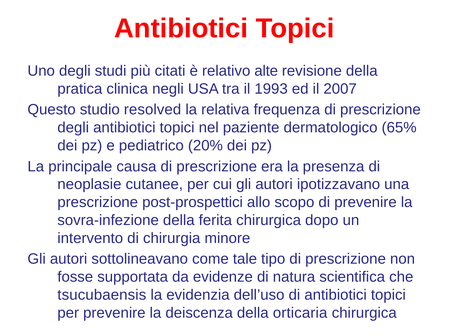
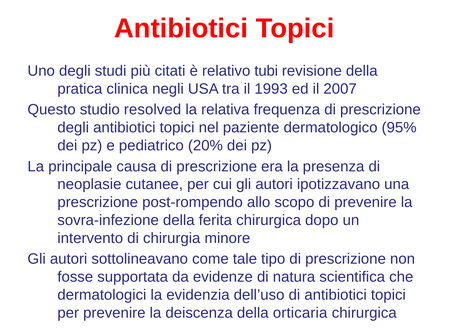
alte: alte -> tubi (266, 71)
65%: 65% -> 95% (399, 128)
post-prospettici: post-prospettici -> post-rompendo (192, 203)
tsucubaensis: tsucubaensis -> dermatologici (102, 296)
